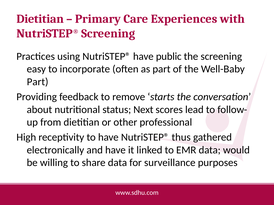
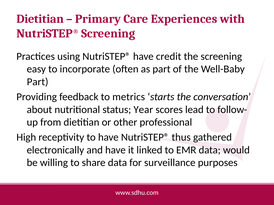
public: public -> credit (169, 56)
remove: remove -> metrics (129, 97)
Next: Next -> Year (143, 110)
